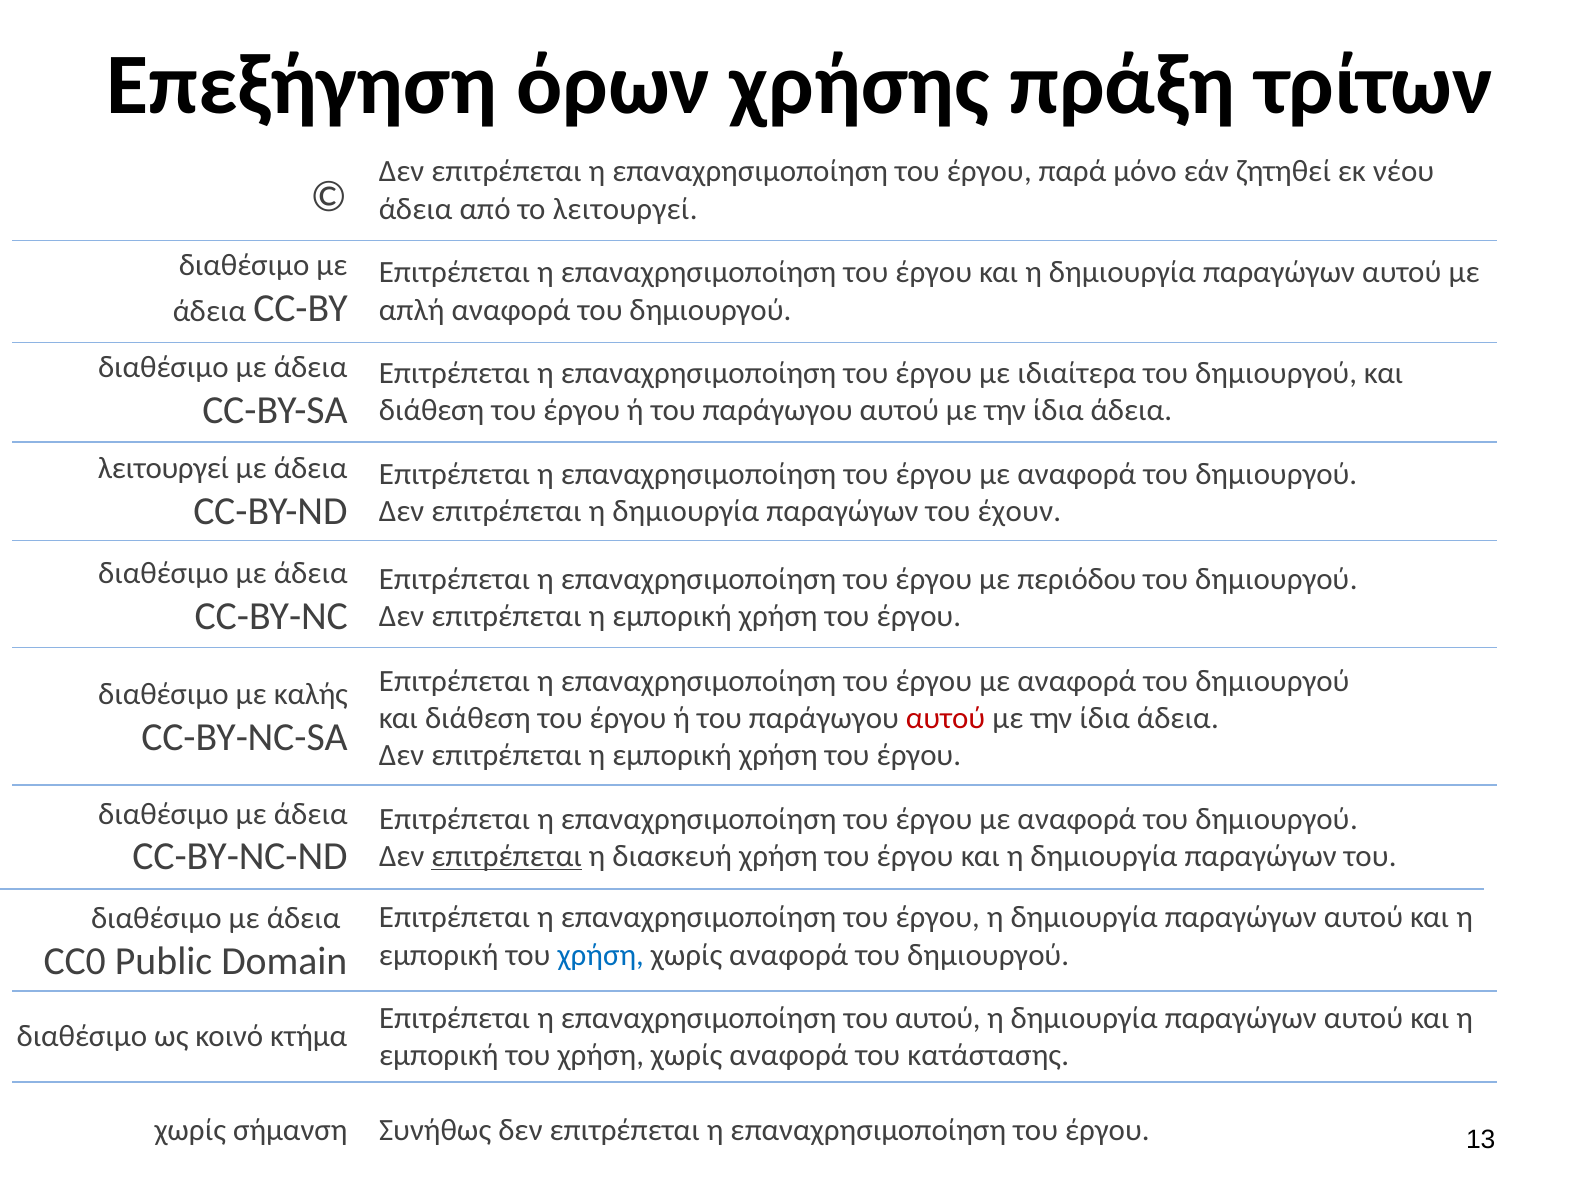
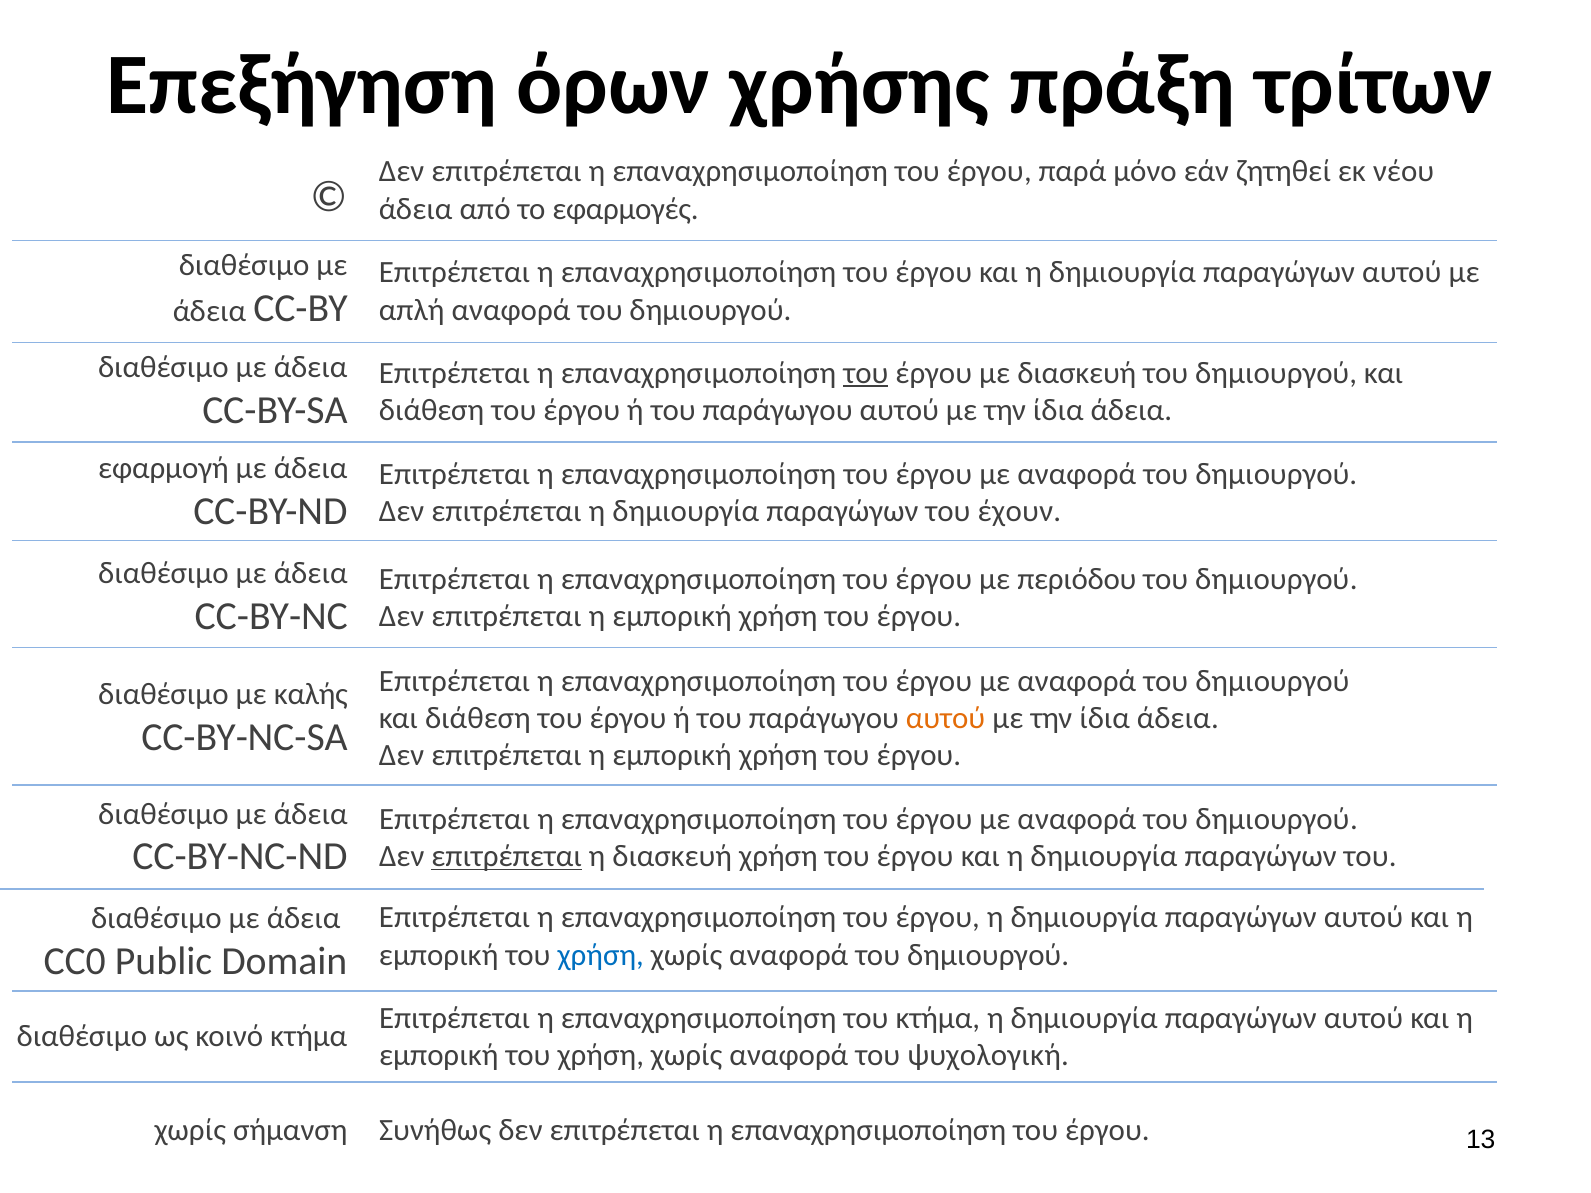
το λειτουργεί: λειτουργεί -> εφαρμογές (625, 209)
του underline: none -> present (866, 373)
με ιδιαίτερα: ιδιαίτερα -> διασκευή (1077, 373)
λειτουργεί: λειτουργεί -> εφαρμογή (163, 469)
αυτού colour: red -> orange (946, 719)
του αυτού: αυτού -> κτήμα (938, 1018)
κατάστασης: κατάστασης -> ψυχολογική (988, 1055)
